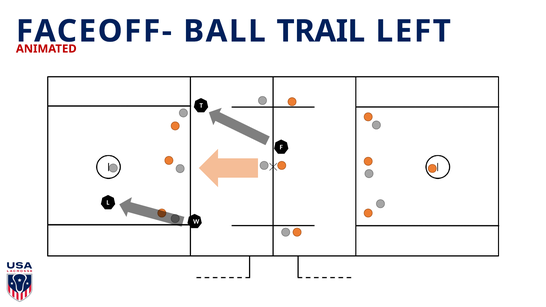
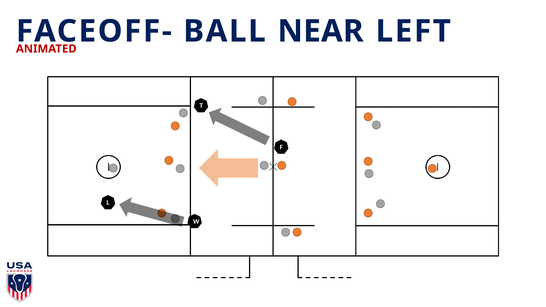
TRAIL: TRAIL -> NEAR (321, 31)
